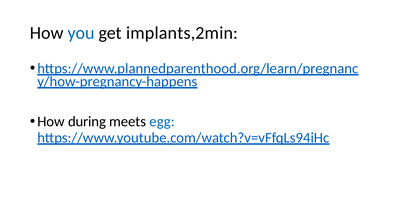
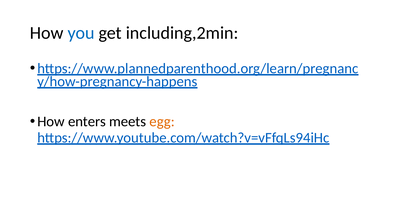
implants,2min: implants,2min -> including,2min (182, 33)
during: during -> enters (87, 122)
egg colour: blue -> orange (162, 122)
